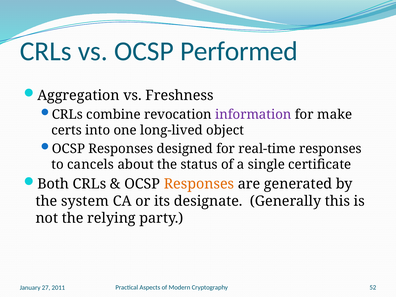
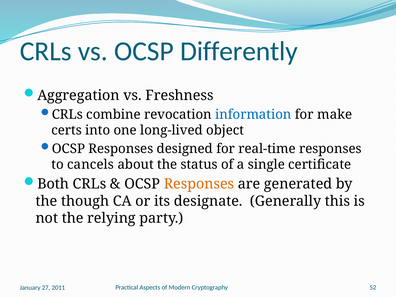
Performed: Performed -> Differently (239, 51)
information colour: purple -> blue (253, 114)
system: system -> though (85, 201)
